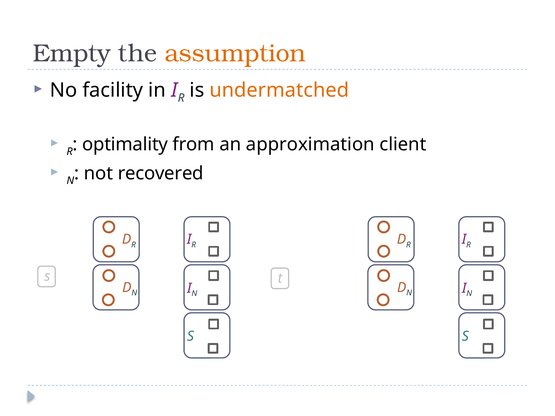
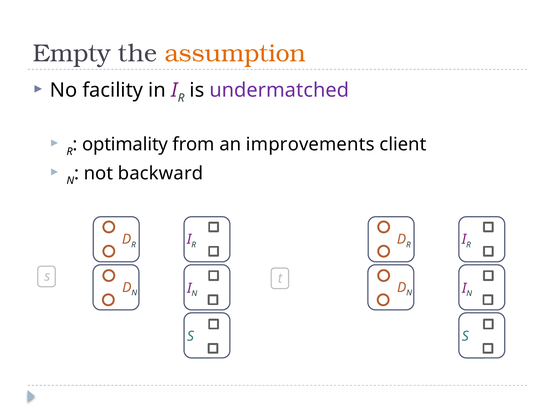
undermatched colour: orange -> purple (279, 90)
approximation: approximation -> improvements (310, 144)
recovered: recovered -> backward (161, 174)
